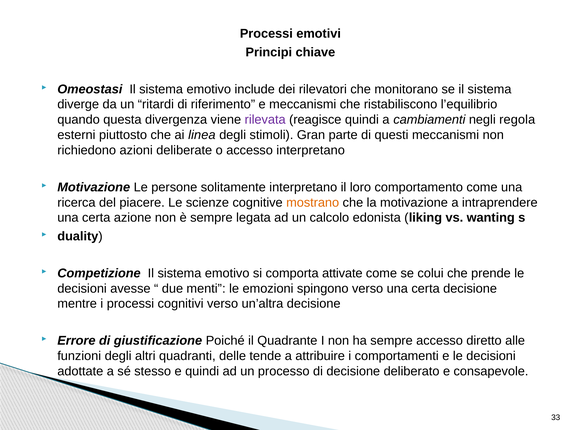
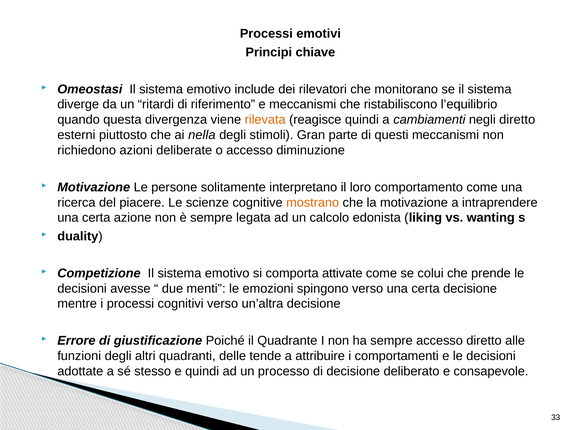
rilevata colour: purple -> orange (265, 120)
negli regola: regola -> diretto (517, 120)
linea: linea -> nella (202, 135)
accesso interpretano: interpretano -> diminuzione (311, 150)
